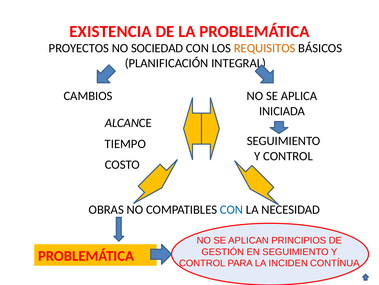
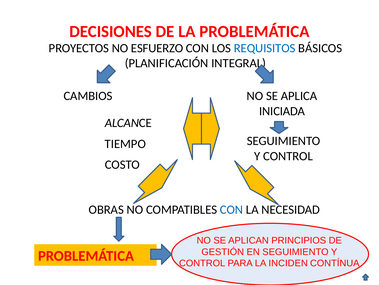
EXISTENCIA: EXISTENCIA -> DECISIONES (111, 31)
SOCIEDAD: SOCIEDAD -> ESFUERZO (157, 48)
REQUISITOS colour: orange -> blue (265, 48)
